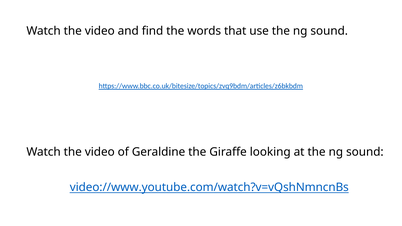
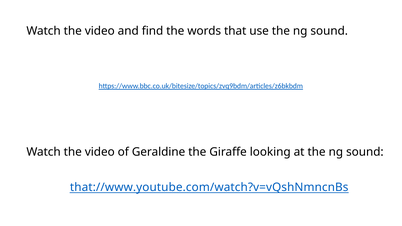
video://www.youtube.com/watch?v=vQshNmncnBs: video://www.youtube.com/watch?v=vQshNmncnBs -> that://www.youtube.com/watch?v=vQshNmncnBs (209, 187)
